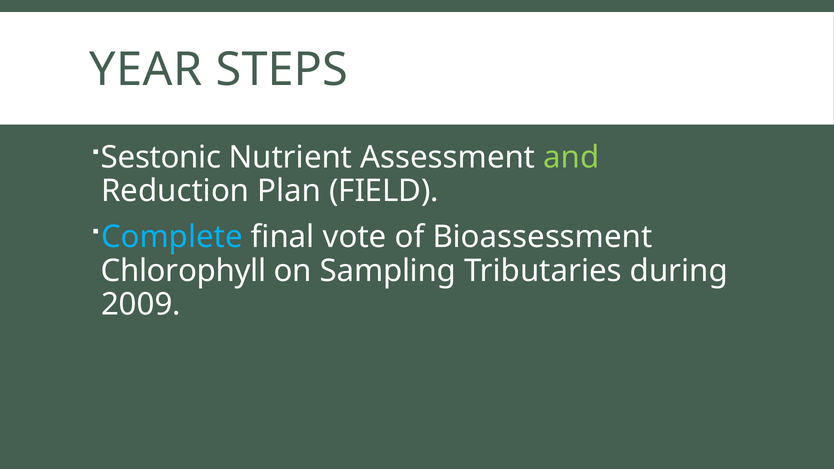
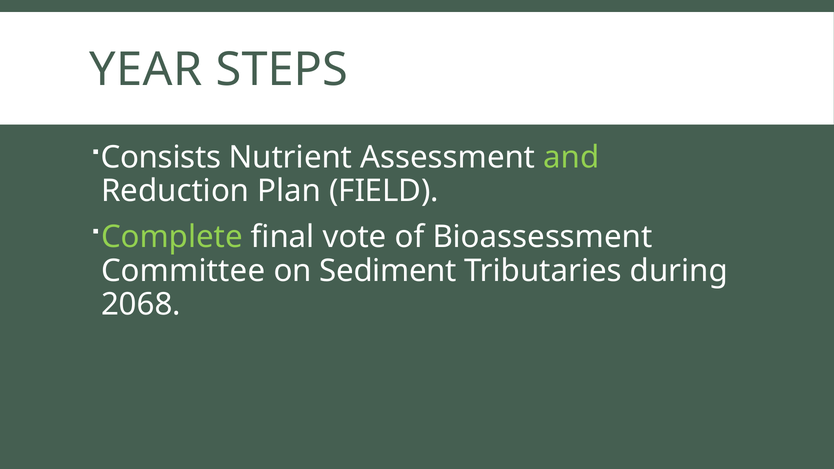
Sestonic: Sestonic -> Consists (161, 157)
Complete colour: light blue -> light green (172, 237)
Chlorophyll: Chlorophyll -> Committee (183, 271)
Sampling: Sampling -> Sediment (388, 271)
2009: 2009 -> 2068 (141, 305)
